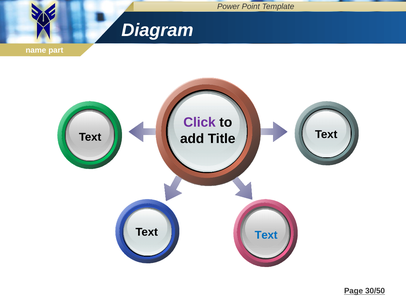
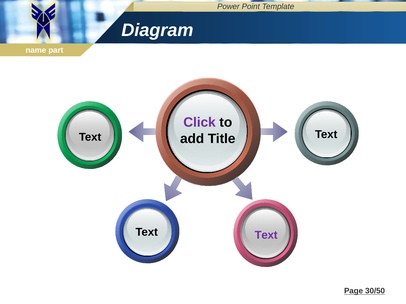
Text colour: blue -> purple (266, 236)
